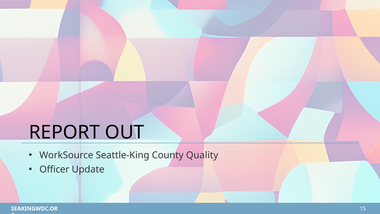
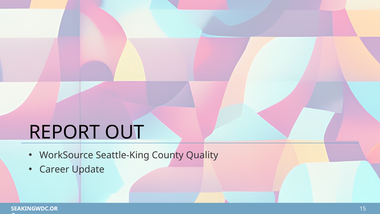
Officer: Officer -> Career (54, 169)
